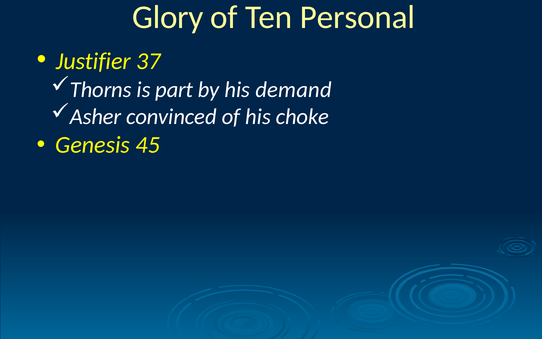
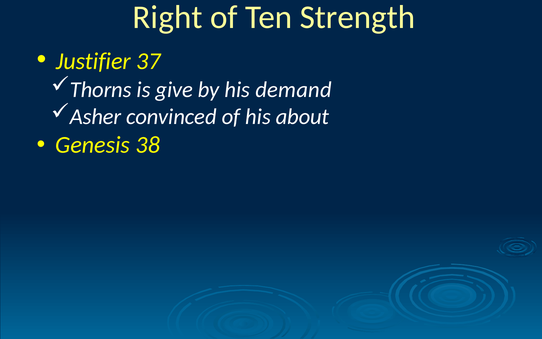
Glory: Glory -> Right (168, 17)
Personal: Personal -> Strength (357, 17)
part: part -> give (174, 90)
choke: choke -> about (302, 117)
45: 45 -> 38 (148, 145)
